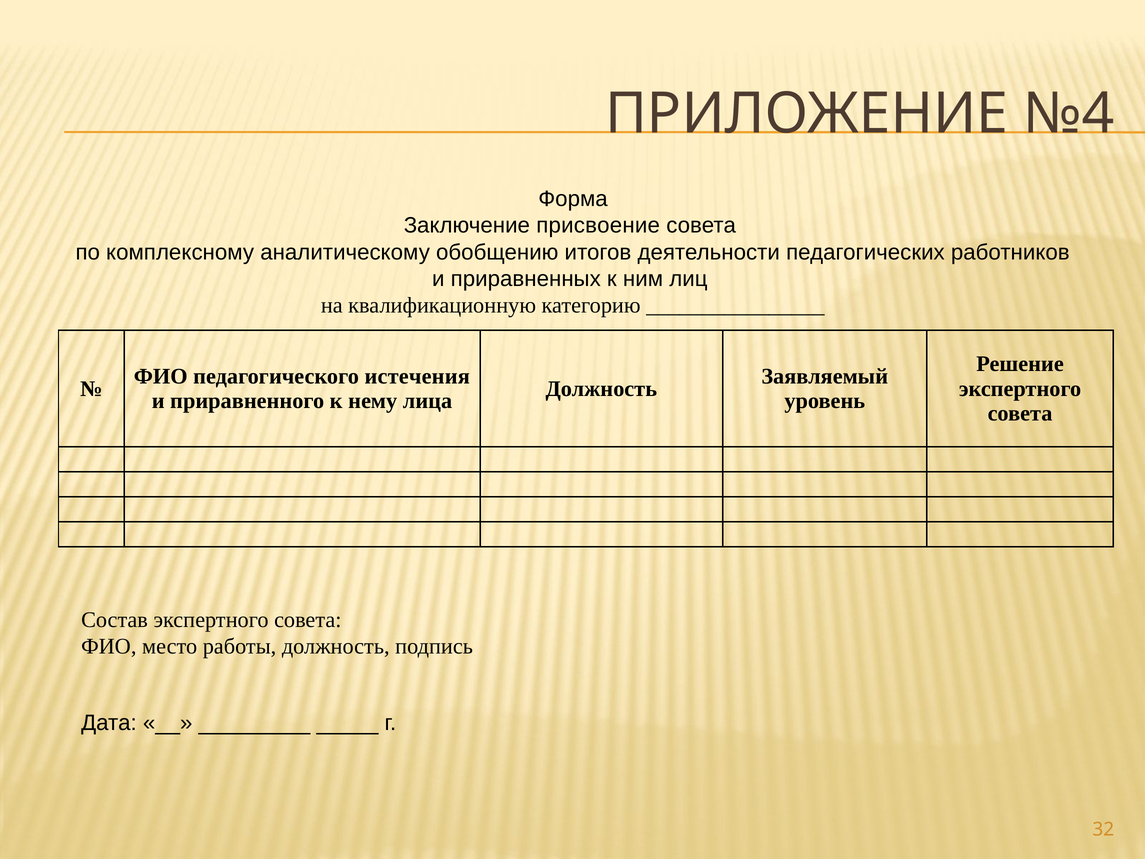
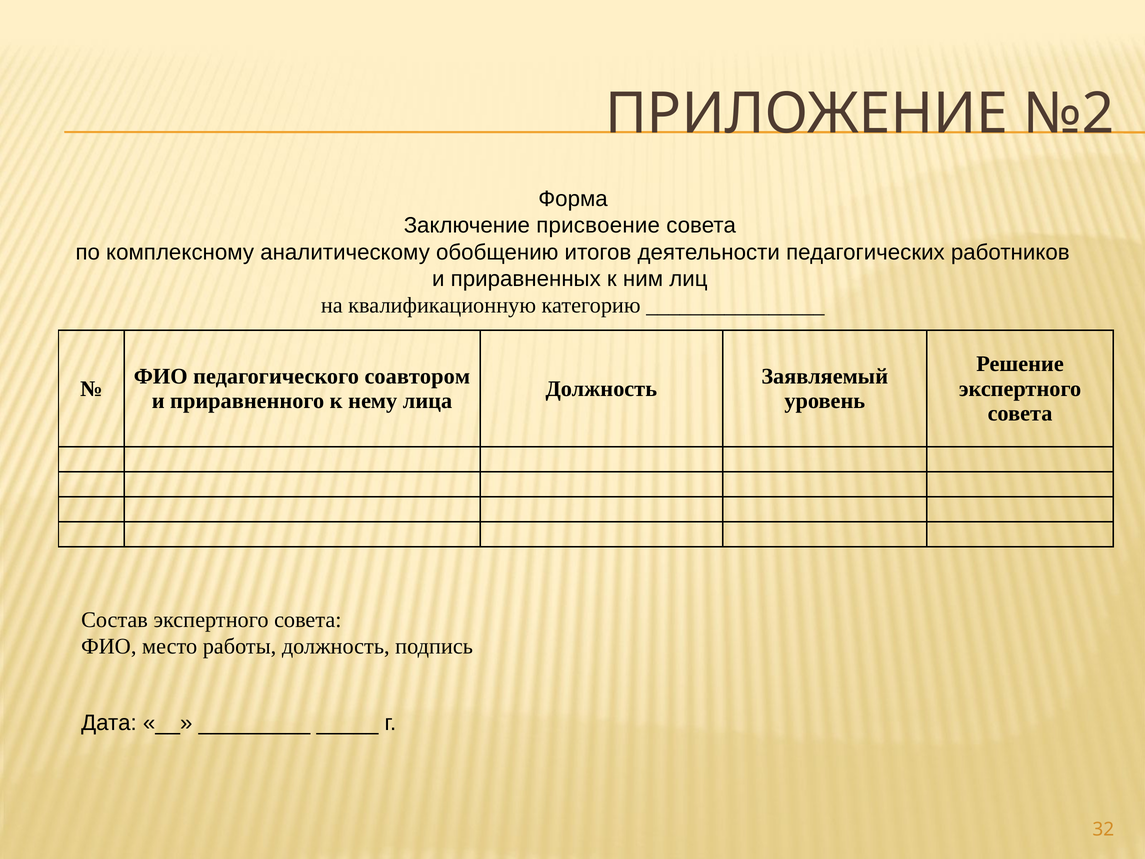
№4: №4 -> №2 (1069, 114)
истечения: истечения -> соавтором (417, 376)
